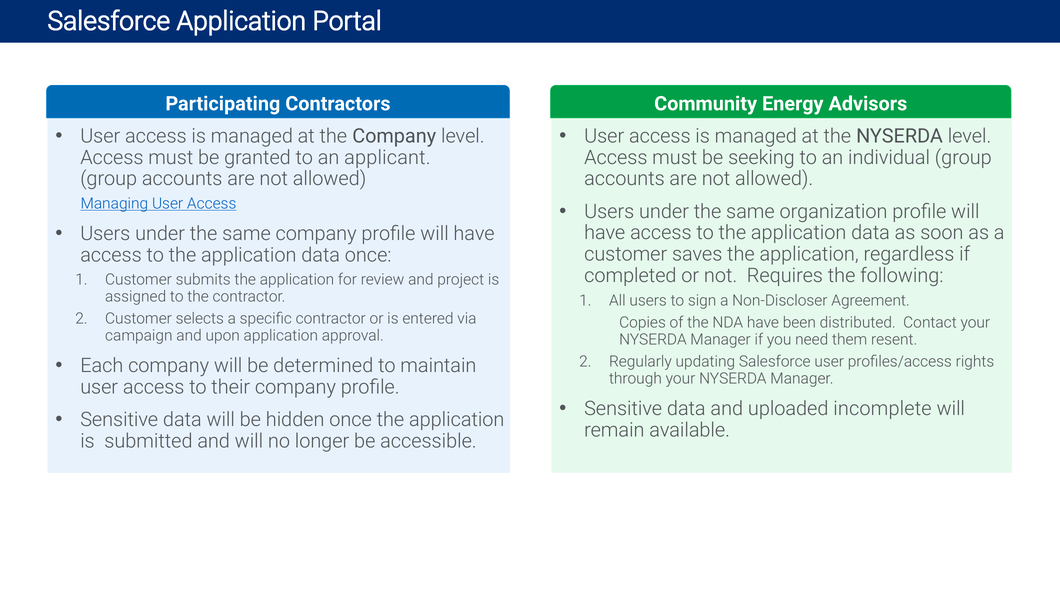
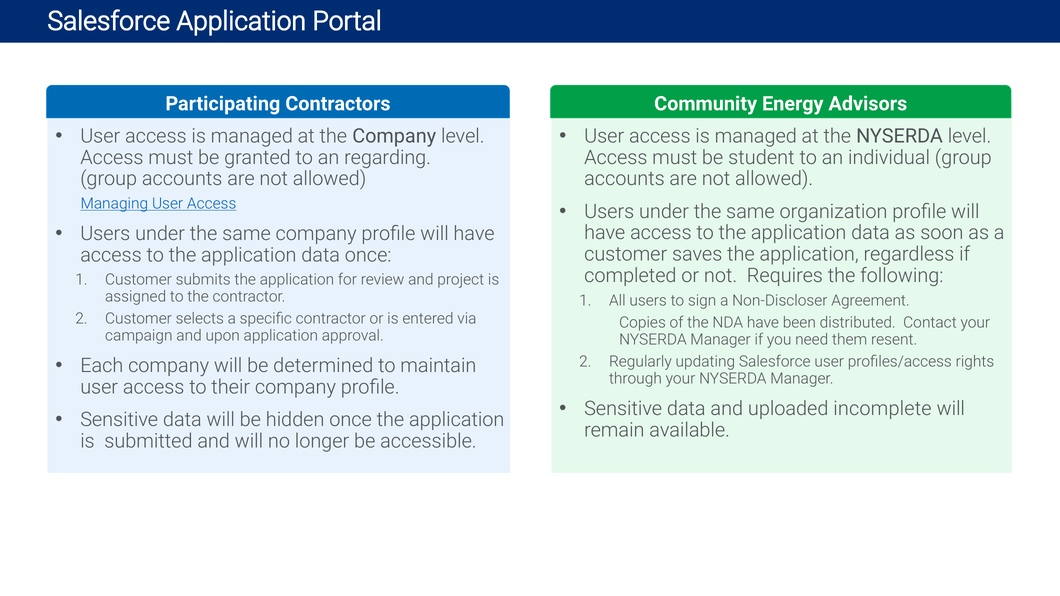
applicant: applicant -> regarding (388, 158)
seeking: seeking -> student (761, 158)
